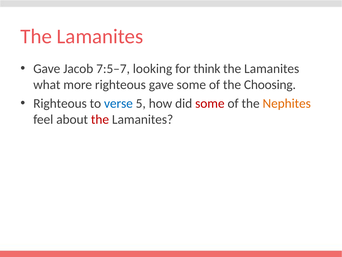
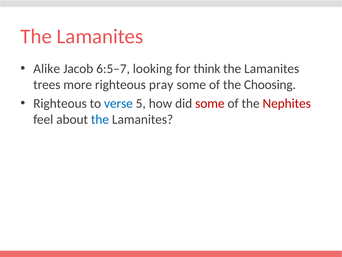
Gave: Gave -> Alike (47, 69)
7:5–7: 7:5–7 -> 6:5–7 (113, 69)
what: what -> trees (47, 85)
righteous gave: gave -> pray (161, 85)
Nephites colour: orange -> red (287, 103)
the colour: red -> blue (100, 119)
